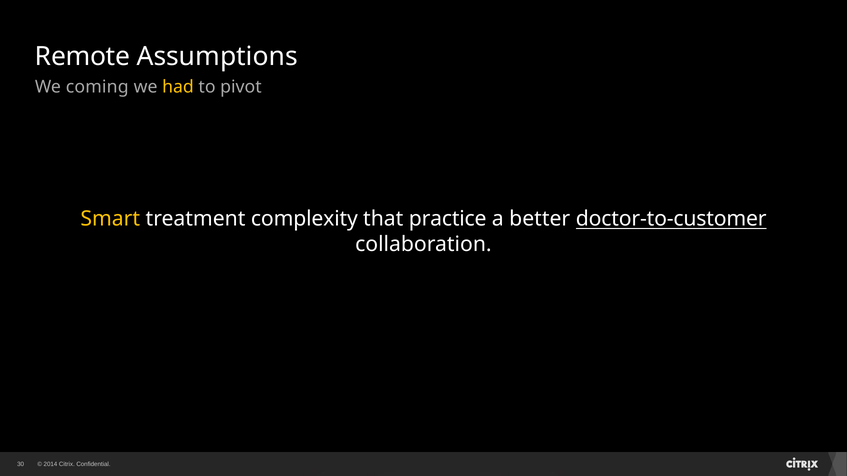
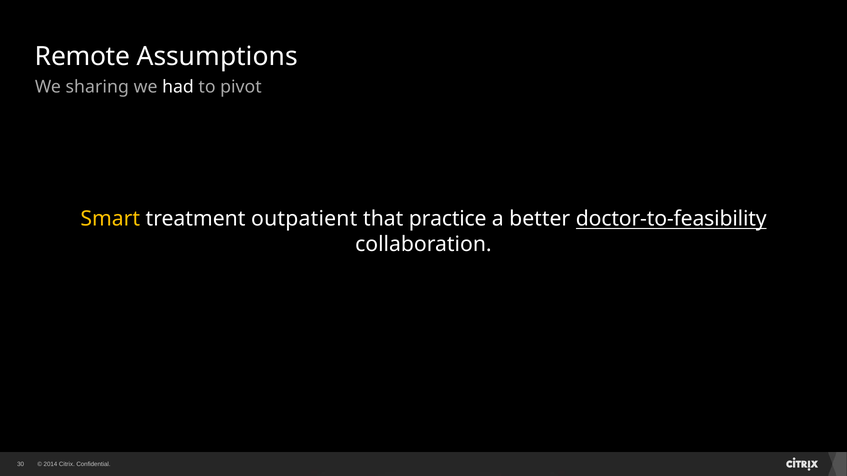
coming: coming -> sharing (97, 87)
had colour: yellow -> white (178, 87)
complexity: complexity -> outpatient (304, 219)
doctor-to-customer: doctor-to-customer -> doctor-to-feasibility (671, 219)
